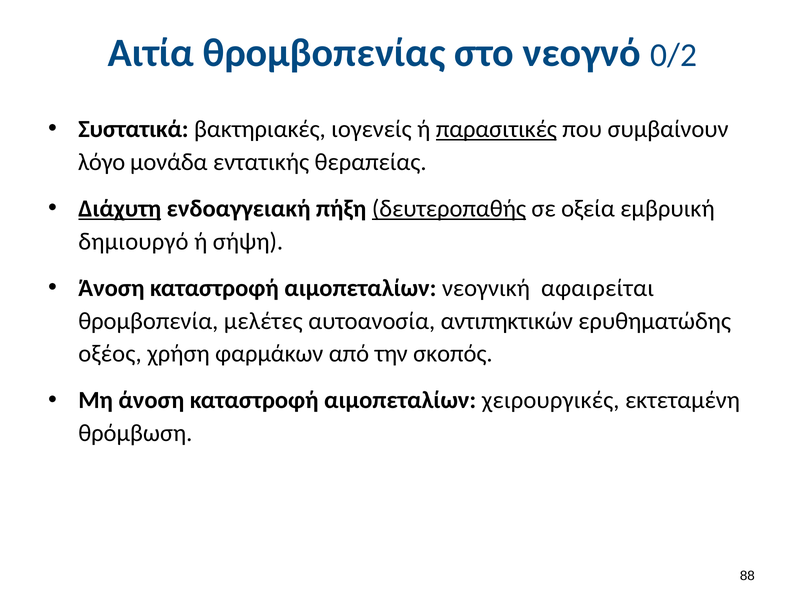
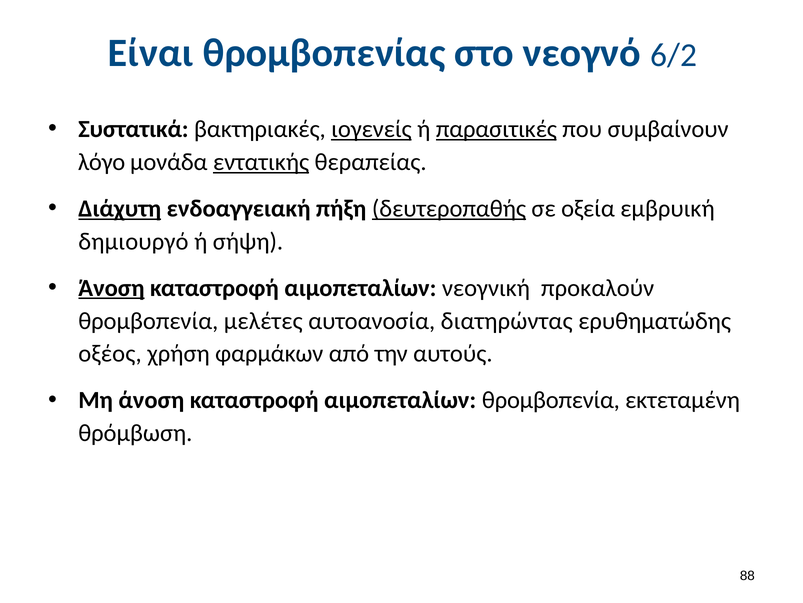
Αιτία: Αιτία -> Είναι (151, 53)
0/2: 0/2 -> 6/2 (674, 55)
ιογενείς underline: none -> present (371, 129)
εντατικής underline: none -> present (261, 162)
Άνοση underline: none -> present (111, 288)
αφαιρείται: αφαιρείται -> προκαλούν (598, 288)
αντιπηκτικών: αντιπηκτικών -> διατηρώντας (507, 321)
σκοπός: σκοπός -> αυτούς (453, 353)
αιμοπεταλίων χειρουργικές: χειρουργικές -> θρομβοπενία (551, 400)
